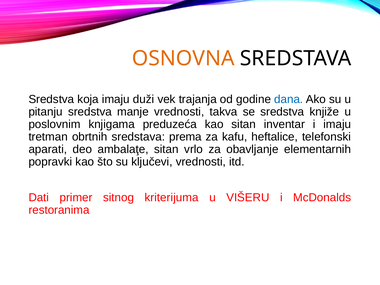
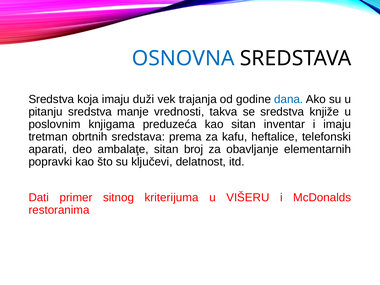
OSNOVNA colour: orange -> blue (183, 58)
vrlo: vrlo -> broj (194, 149)
ključevi vrednosti: vrednosti -> delatnost (201, 162)
